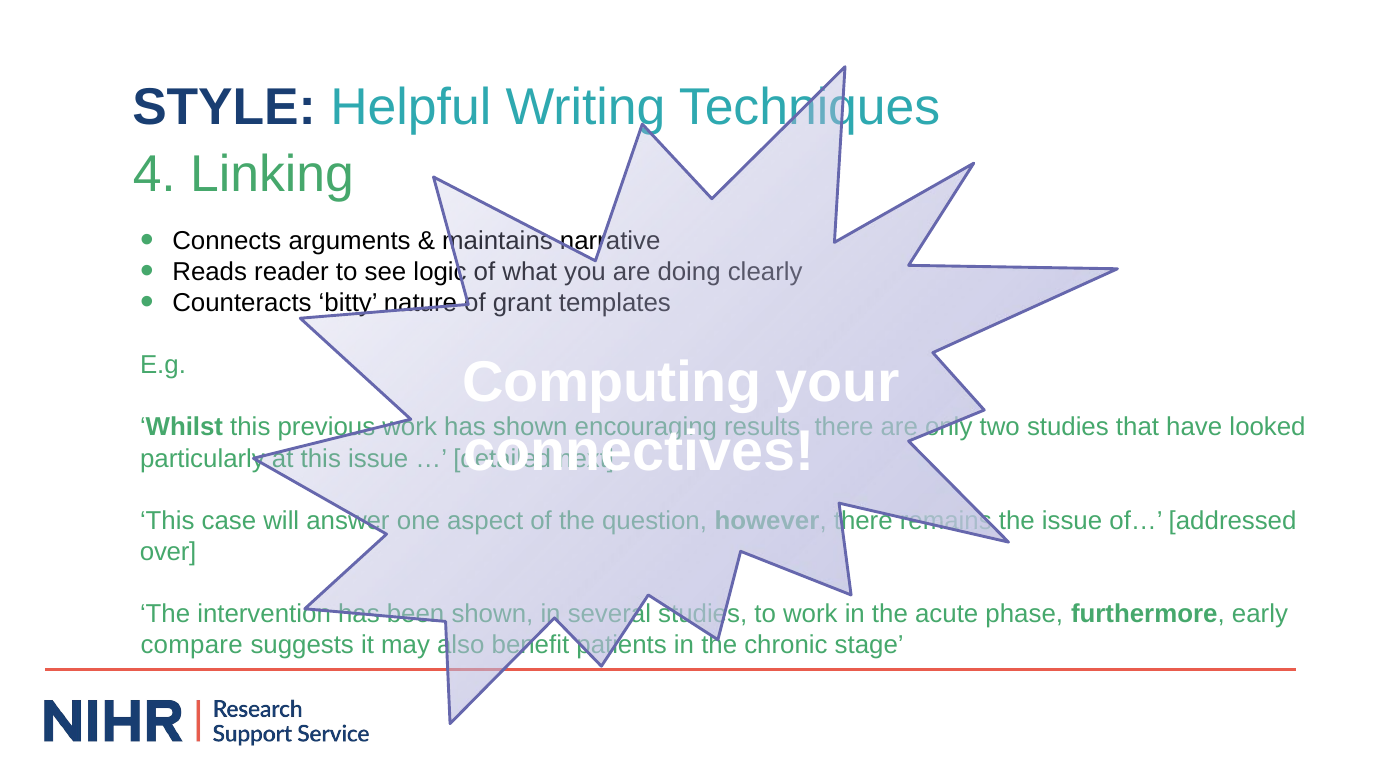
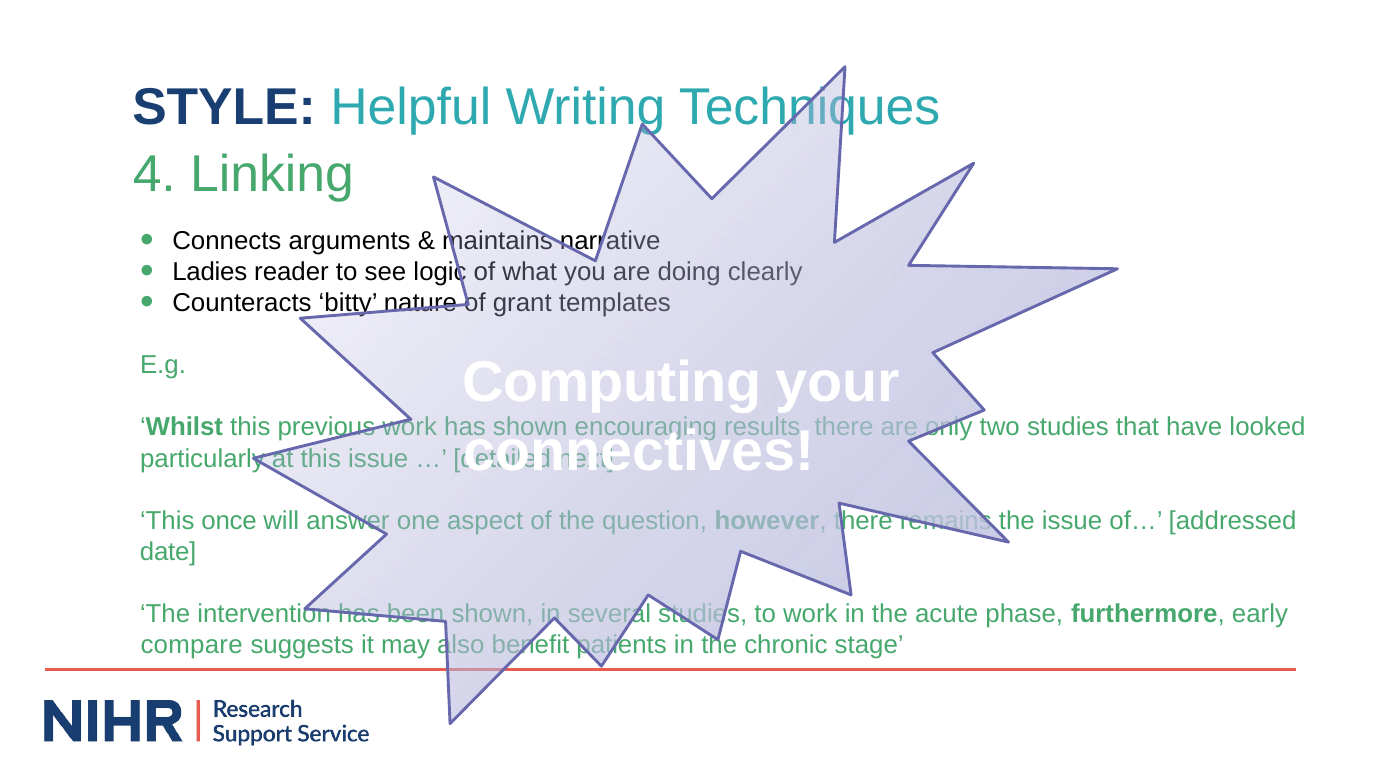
Reads: Reads -> Ladies (210, 272)
case: case -> once (229, 520)
over: over -> date (168, 551)
